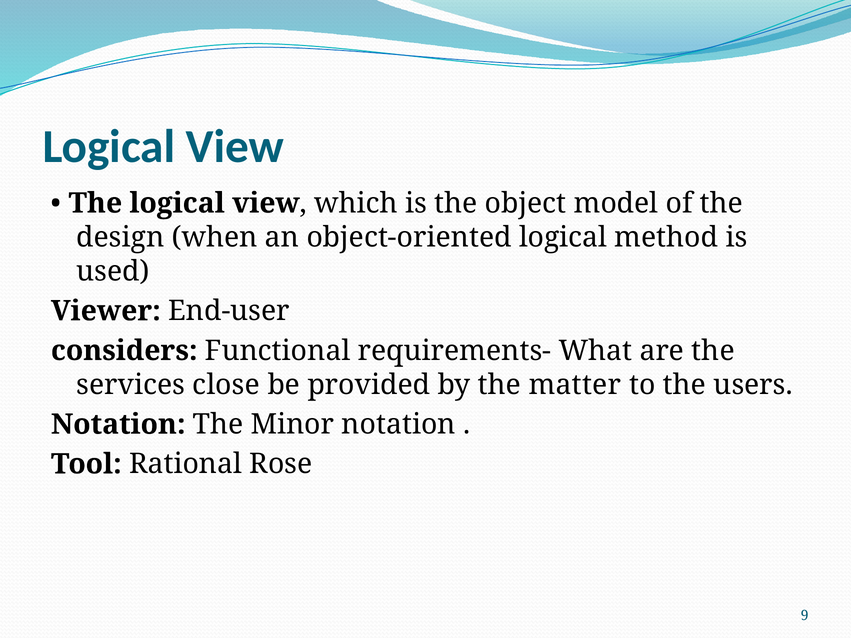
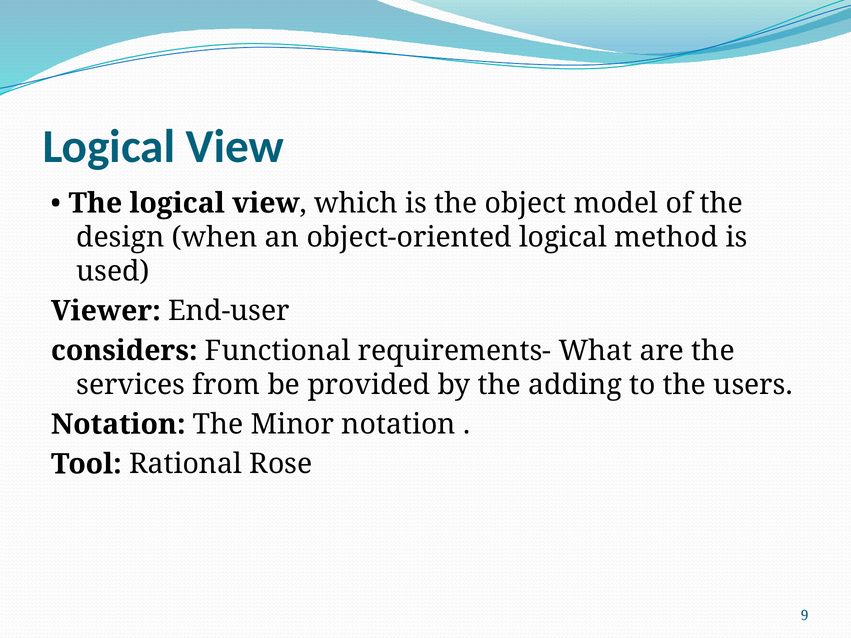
close: close -> from (226, 385)
matter: matter -> adding (575, 385)
